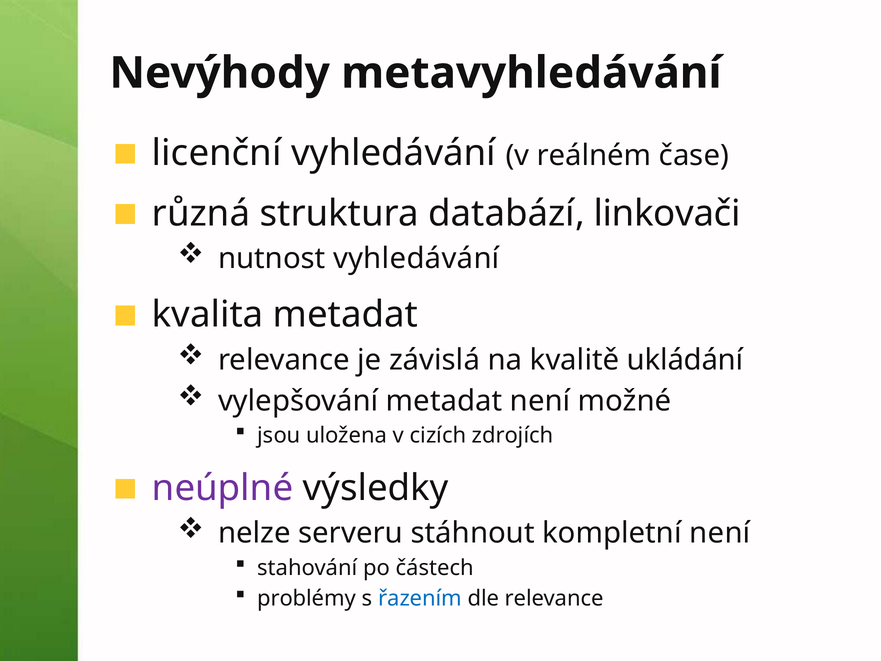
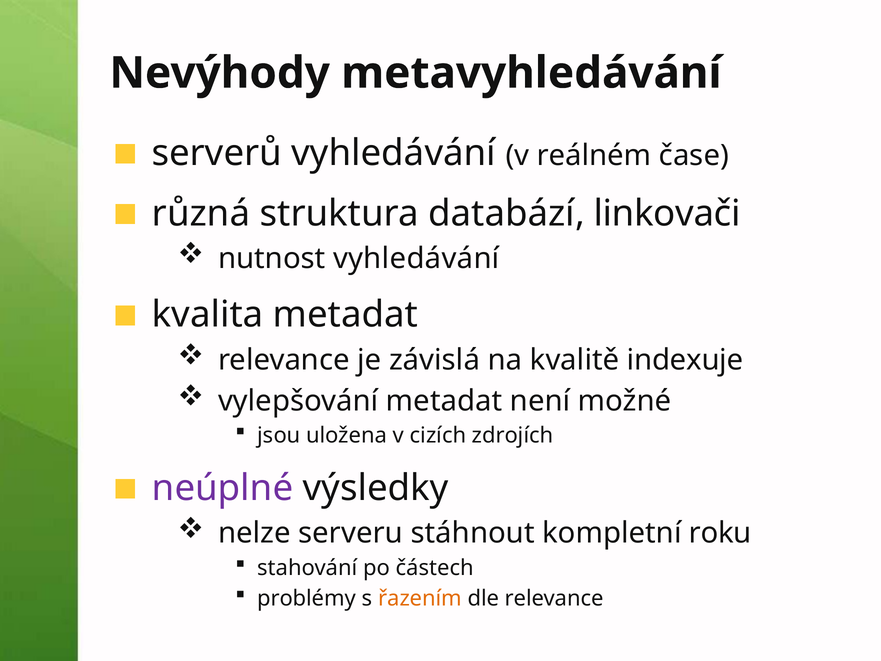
licenční: licenční -> serverů (217, 153)
ukládání: ukládání -> indexuje (685, 360)
kompletní není: není -> roku (720, 533)
řazením colour: blue -> orange (420, 598)
